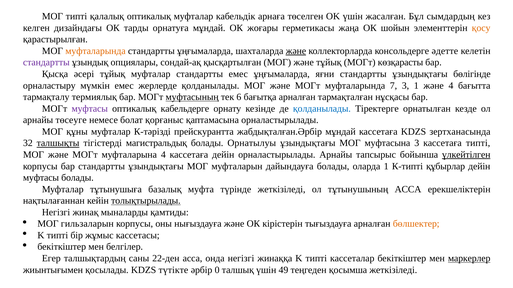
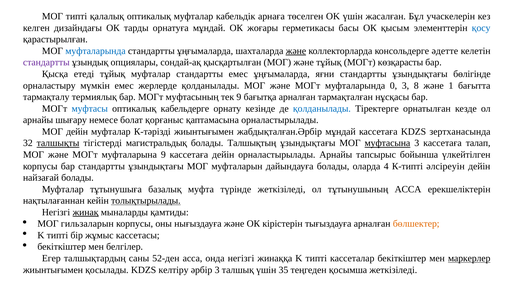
сымдардың: сымдардың -> учаскелерін (451, 16)
жаңа: жаңа -> басы (349, 28)
шойын: шойын -> қысым (395, 28)
қосу colour: orange -> blue (481, 28)
муфталарында colour: orange -> blue (96, 51)
әсері: әсері -> етеді (84, 74)
7: 7 -> 0 (394, 86)
3 1: 1 -> 8 (416, 86)
және 4: 4 -> 1 (451, 86)
муфтасының underline: present -> none (192, 97)
тек 6: 6 -> 9 (239, 97)
муфтасы colour: purple -> blue (90, 109)
төсеуге: төсеуге -> шығару (71, 120)
МОГ құны: құны -> дейін (77, 132)
К-тәрізді прейскурантта: прейскурантта -> жиынтығымен (204, 132)
Орнатылуы: Орнатылуы -> Талшықтың (252, 143)
муфтасына underline: none -> present (387, 143)
кассетаға типті: типті -> талап (478, 143)
муфталарына 4: 4 -> 9 (163, 155)
үлкейтілген underline: present -> none (466, 155)
оларда 1: 1 -> 4 (386, 166)
құбырлар: құбырлар -> әлсіреуін (446, 166)
муфтасы: муфтасы -> найзағай (41, 178)
жинақ underline: none -> present (86, 213)
22-ден: 22-ден -> 52-ден (166, 259)
түтікте: түтікте -> келтіру (174, 270)
әрбір 0: 0 -> 3 (217, 270)
49: 49 -> 35 (283, 270)
